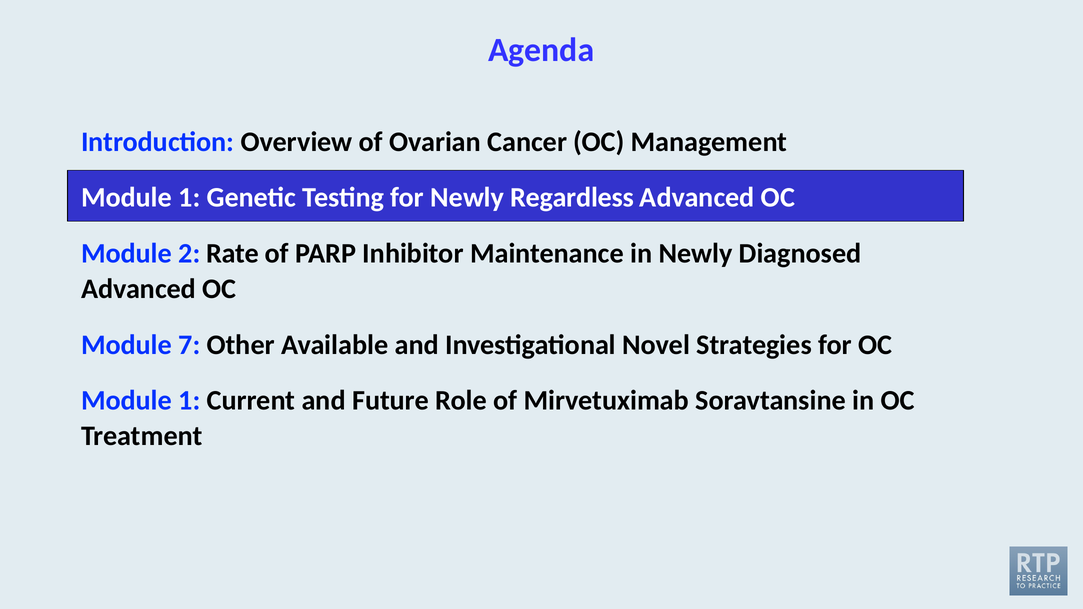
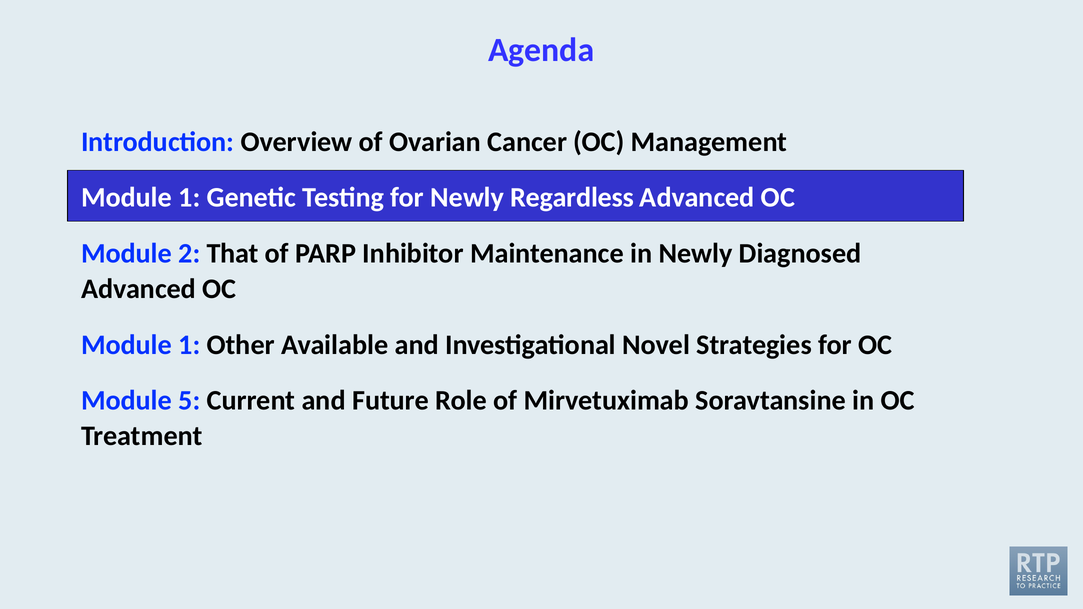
Rate: Rate -> That (233, 254)
7: 7 -> 1 (189, 345)
1: 1 -> 5 (189, 401)
